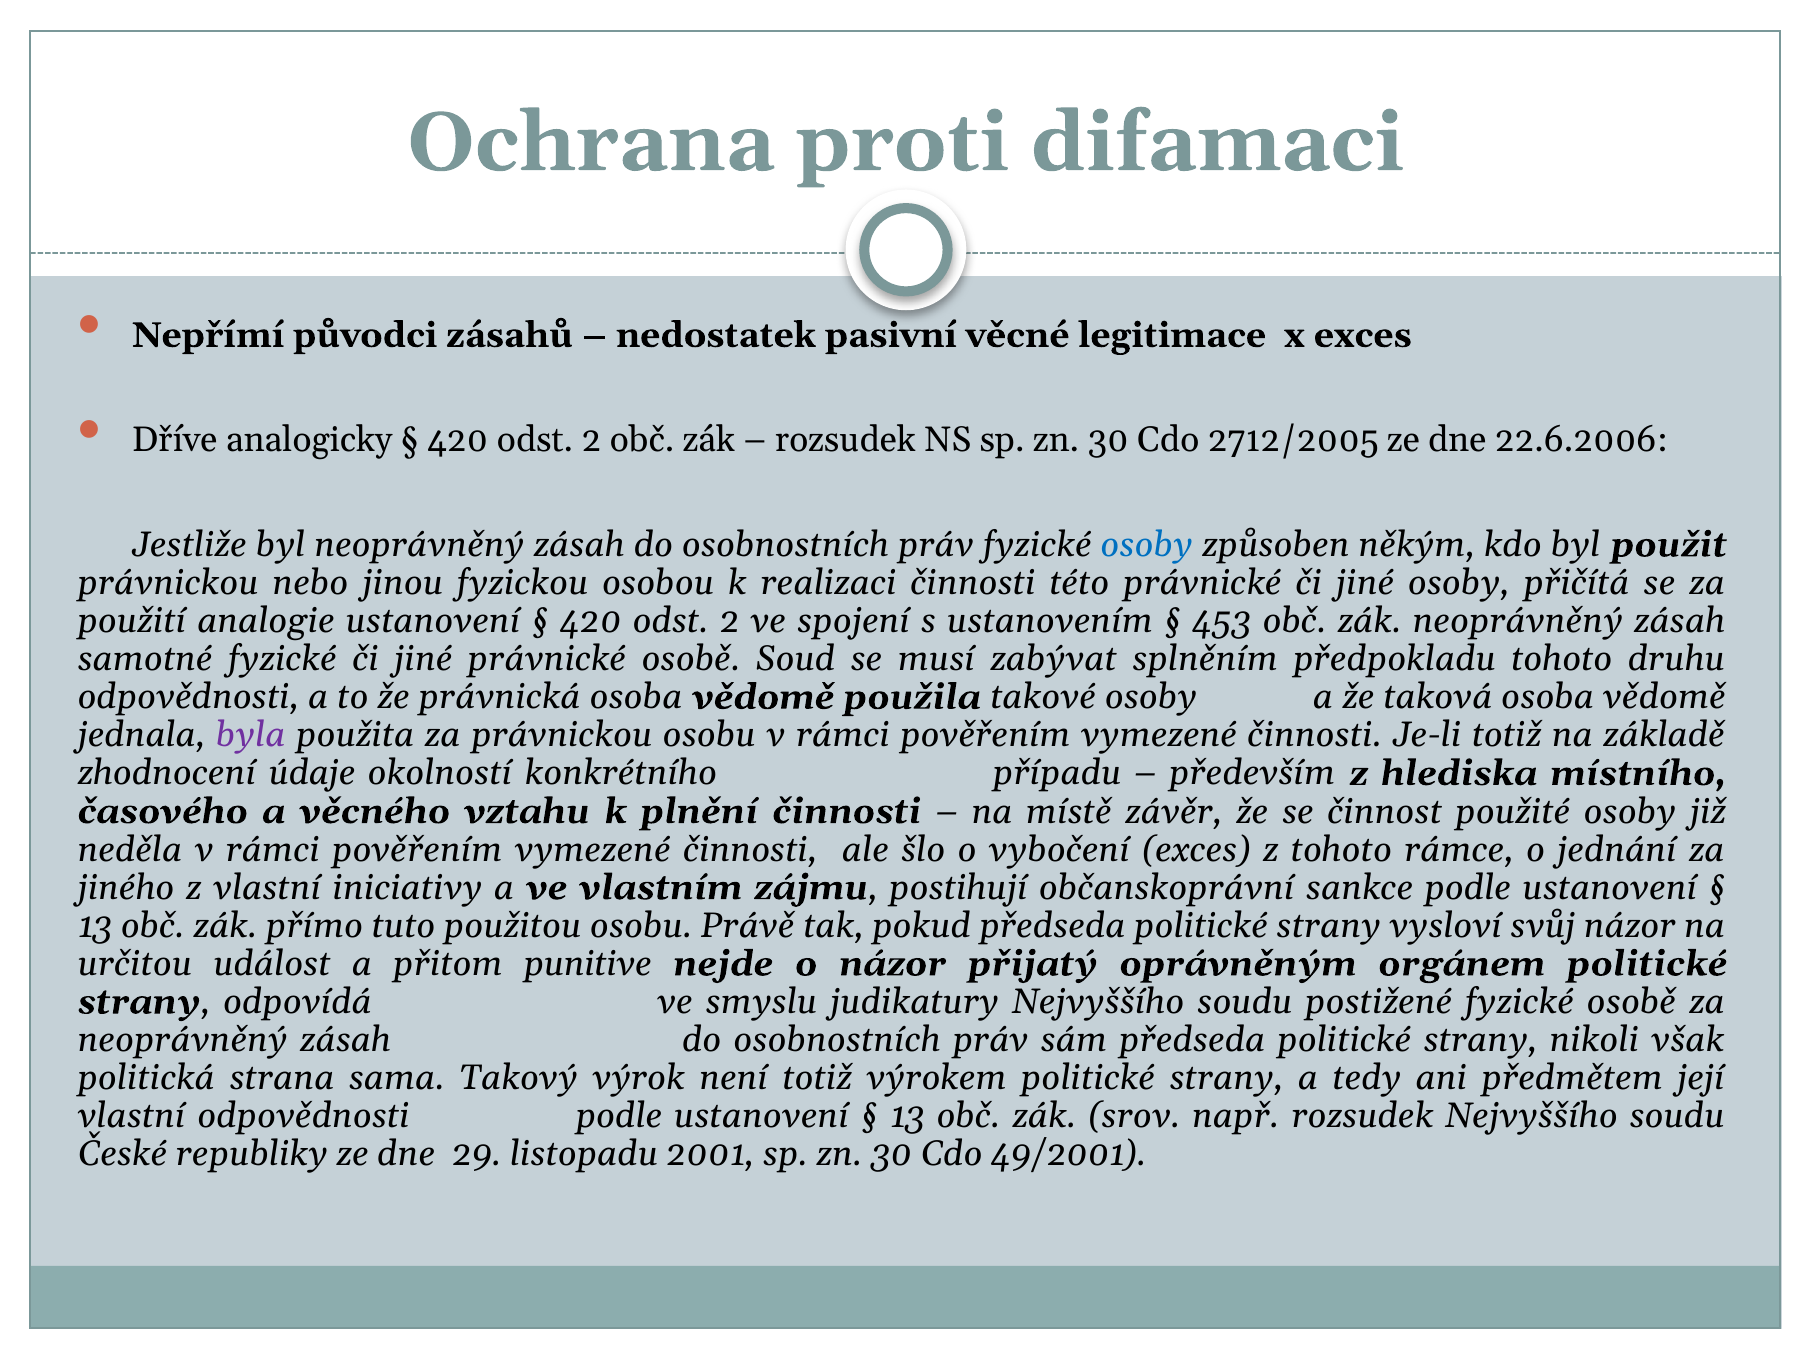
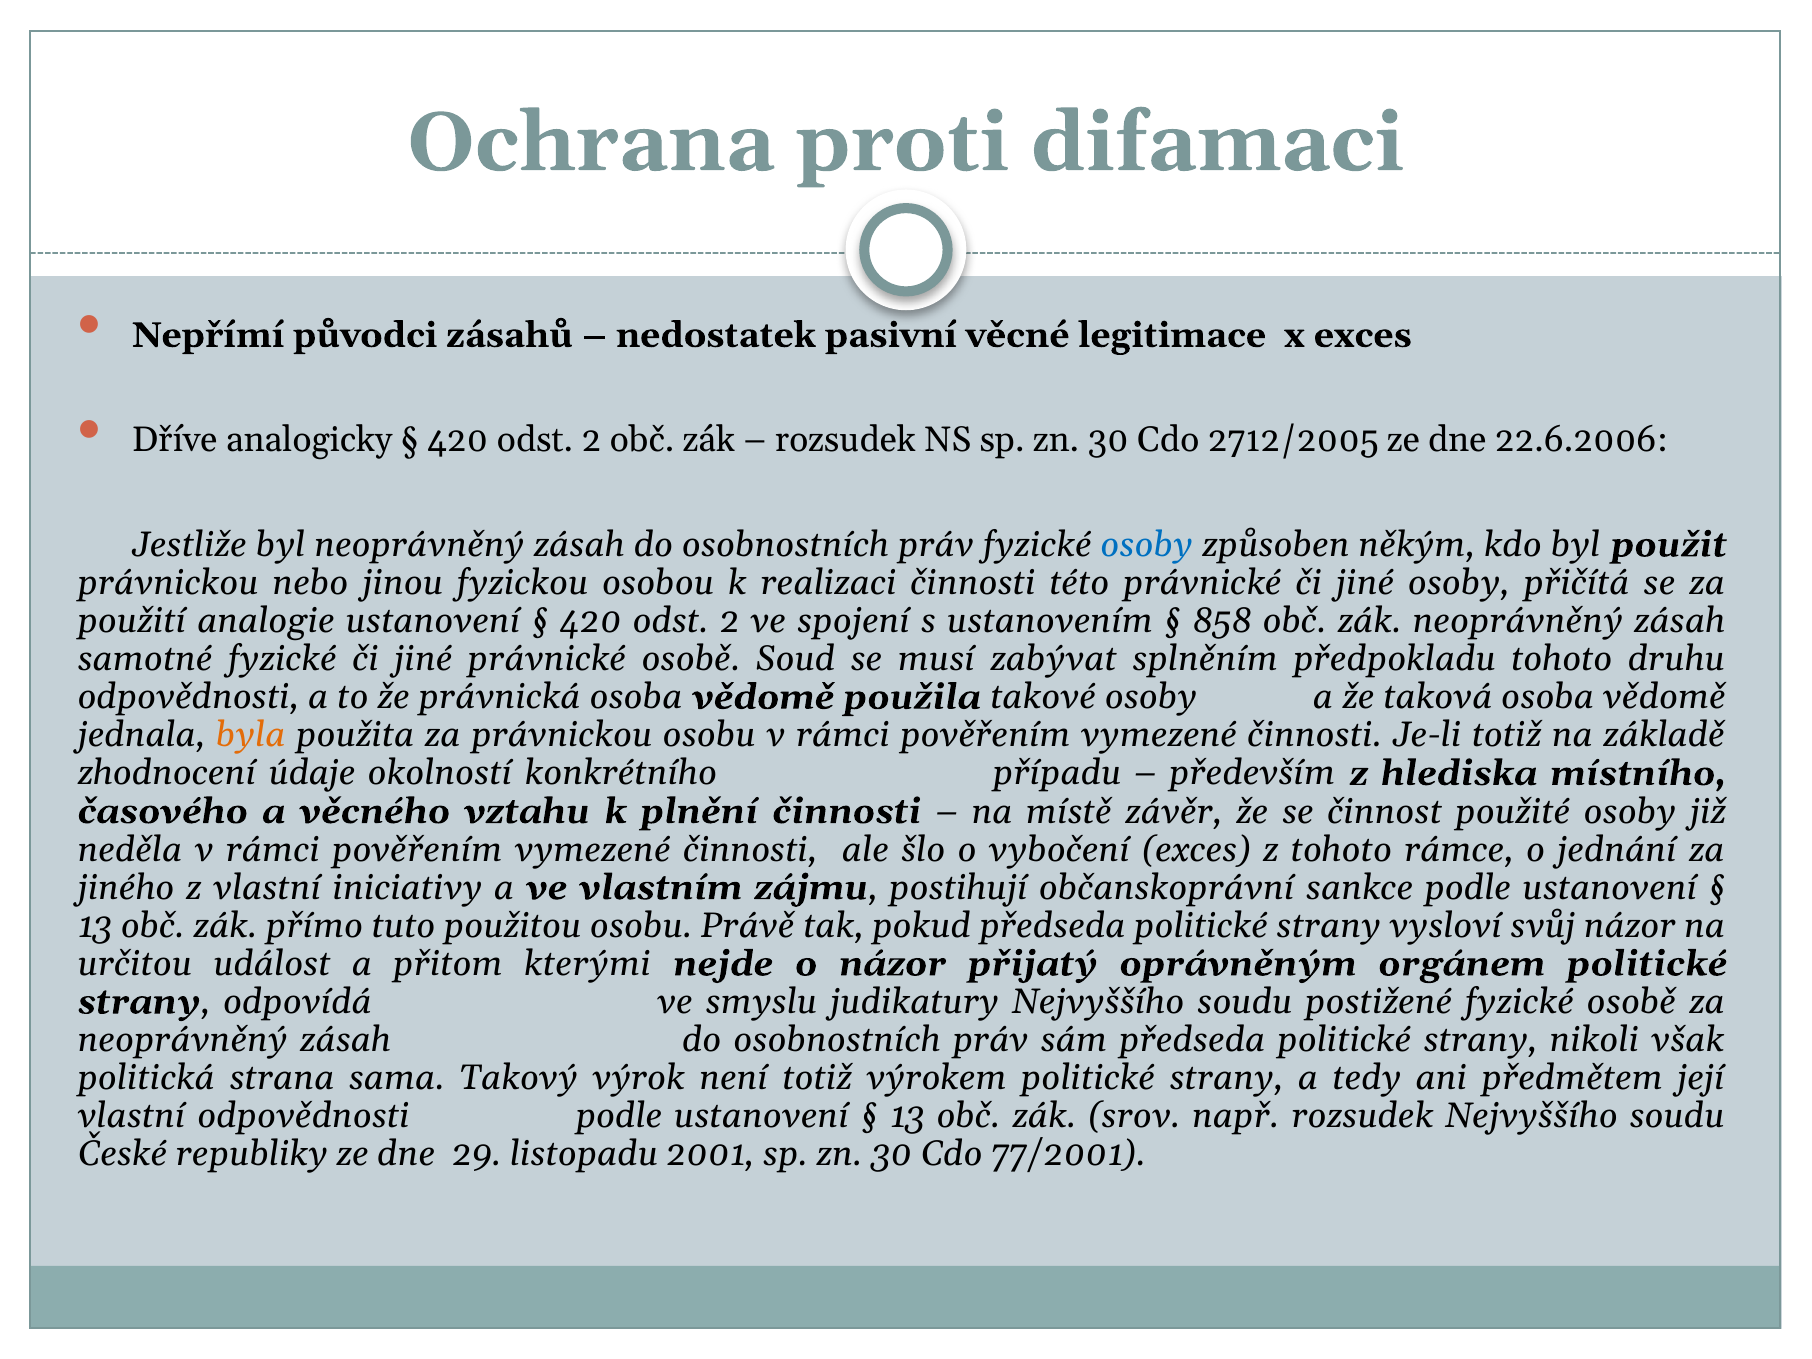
453: 453 -> 858 (1222, 621)
byla colour: purple -> orange (251, 735)
punitive: punitive -> kterými (587, 964)
49/2001: 49/2001 -> 77/2001 (1068, 1154)
